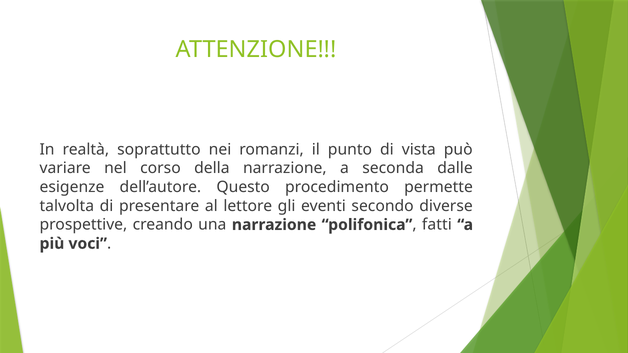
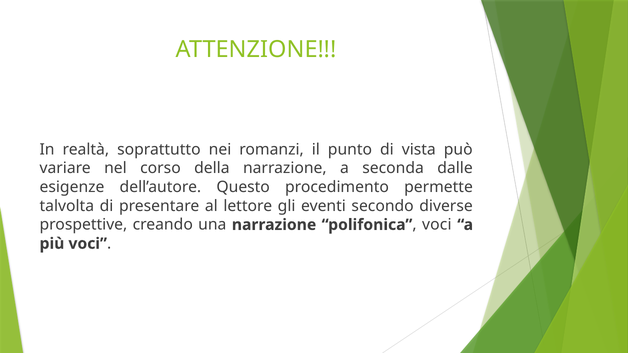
fatti: fatti -> voci (437, 225)
